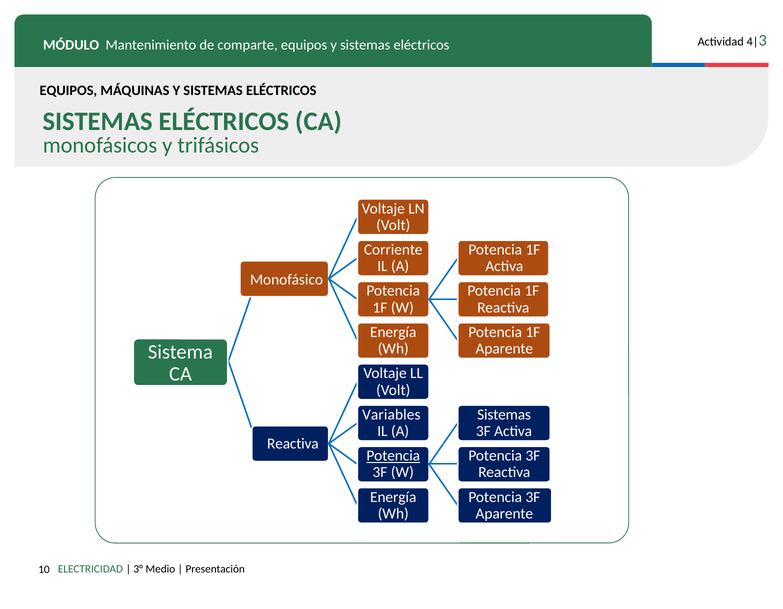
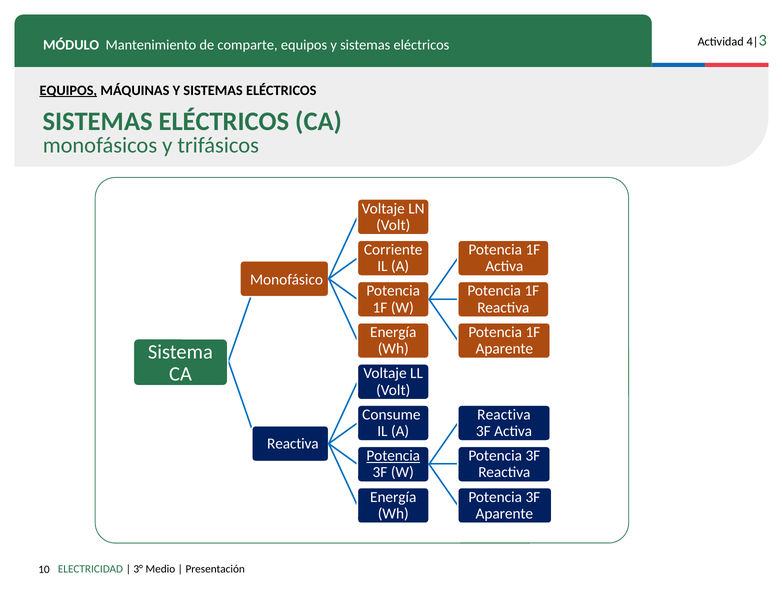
EQUIPOS underline: none -> present (68, 90)
Variables: Variables -> Consume (391, 415)
Sistemas: Sistemas -> Reactiva (504, 415)
